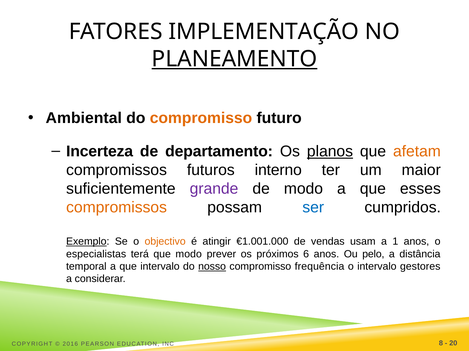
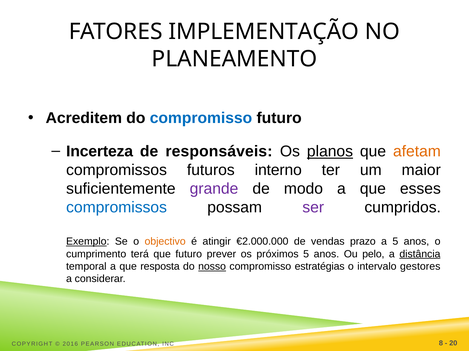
PLANEAMENTO underline: present -> none (234, 59)
Ambiental: Ambiental -> Acreditem (84, 118)
compromisso colour: orange -> blue (201, 118)
departamento: departamento -> responsáveis (219, 152)
compromissos colour: orange -> blue (117, 208)
ser colour: blue -> purple (313, 208)
€1.001.000: €1.001.000 -> €2.000.000 (262, 242)
usam: usam -> prazo (363, 242)
a 1: 1 -> 5 (395, 242)
especialistas: especialistas -> cumprimento (96, 254)
que modo: modo -> futuro (189, 254)
próximos 6: 6 -> 5 (306, 254)
distância underline: none -> present (420, 254)
que intervalo: intervalo -> resposta (160, 267)
frequência: frequência -> estratégias (320, 267)
